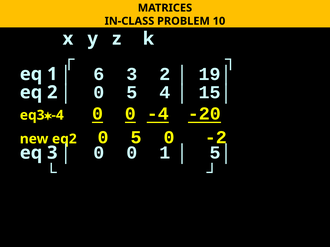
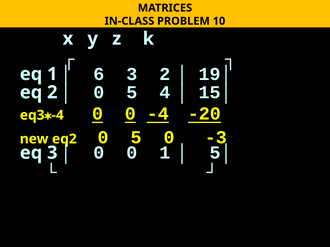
-2: -2 -> -3 (216, 138)
